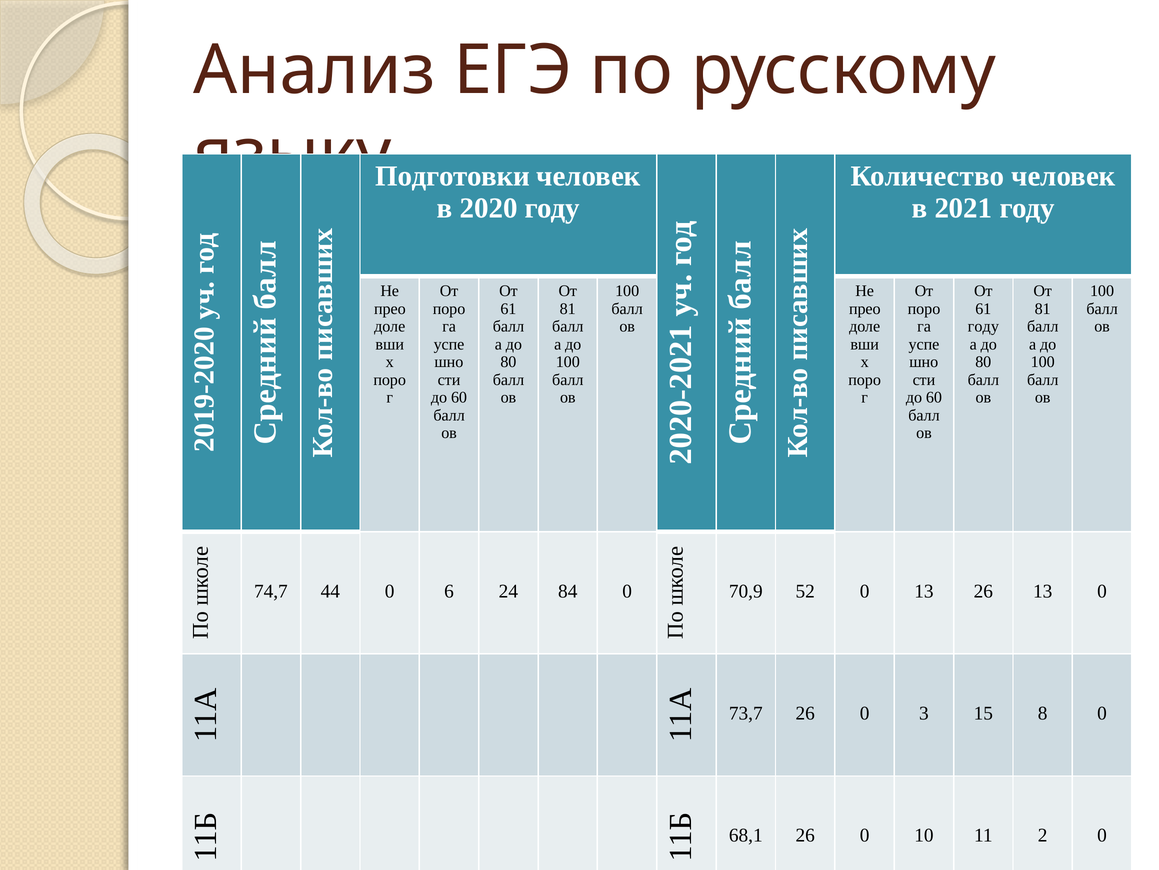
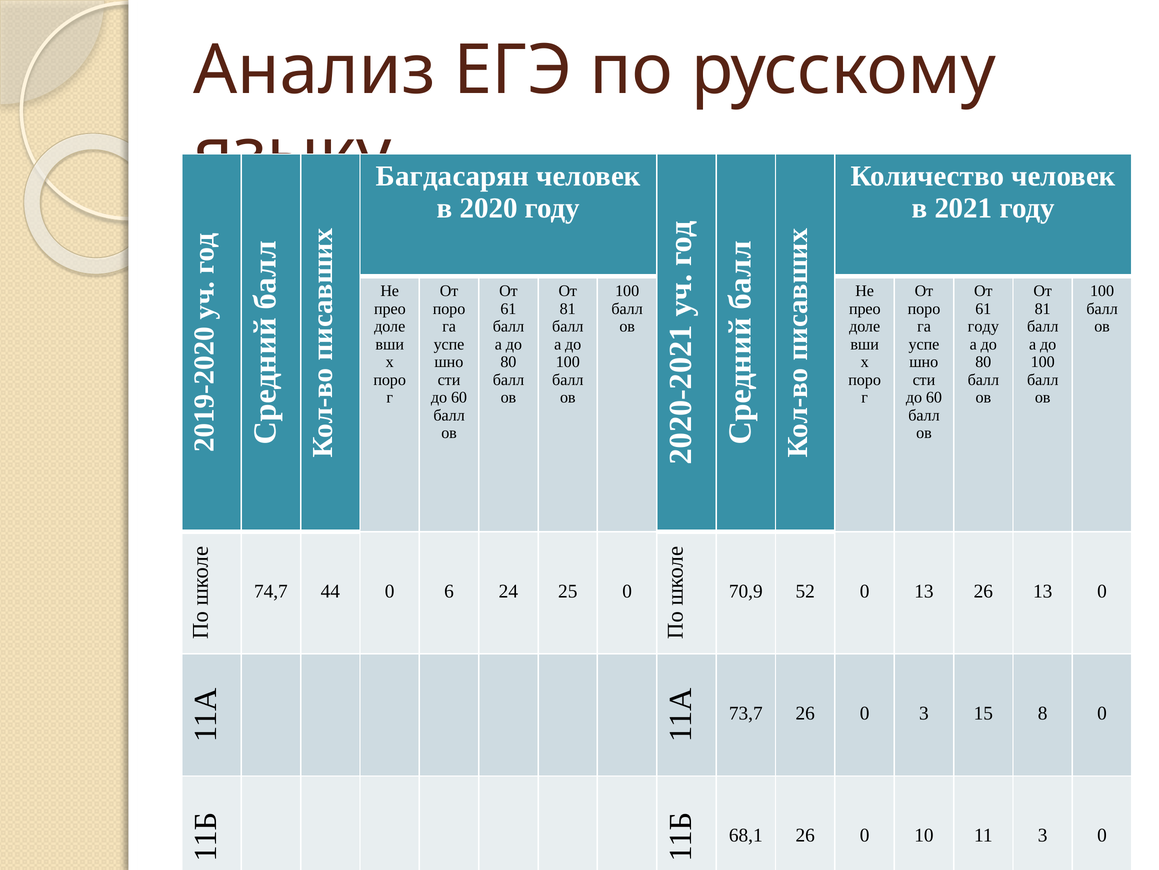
Подготовки: Подготовки -> Багдасарян (452, 176)
84: 84 -> 25 (568, 591)
11 2: 2 -> 3 (1043, 835)
